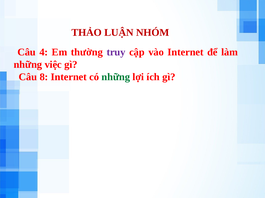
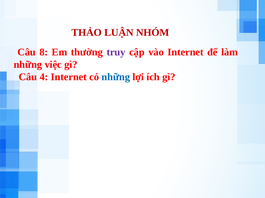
4: 4 -> 8 (44, 52)
8: 8 -> 4 (44, 77)
những colour: green -> blue (116, 77)
